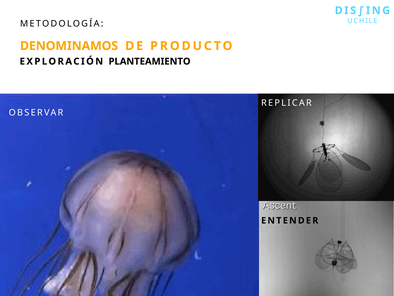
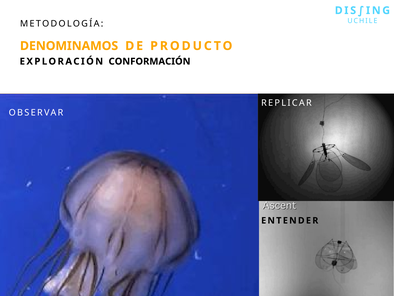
PLANTEAMIENTO: PLANTEAMIENTO -> CONFORMACIÓN (150, 61)
